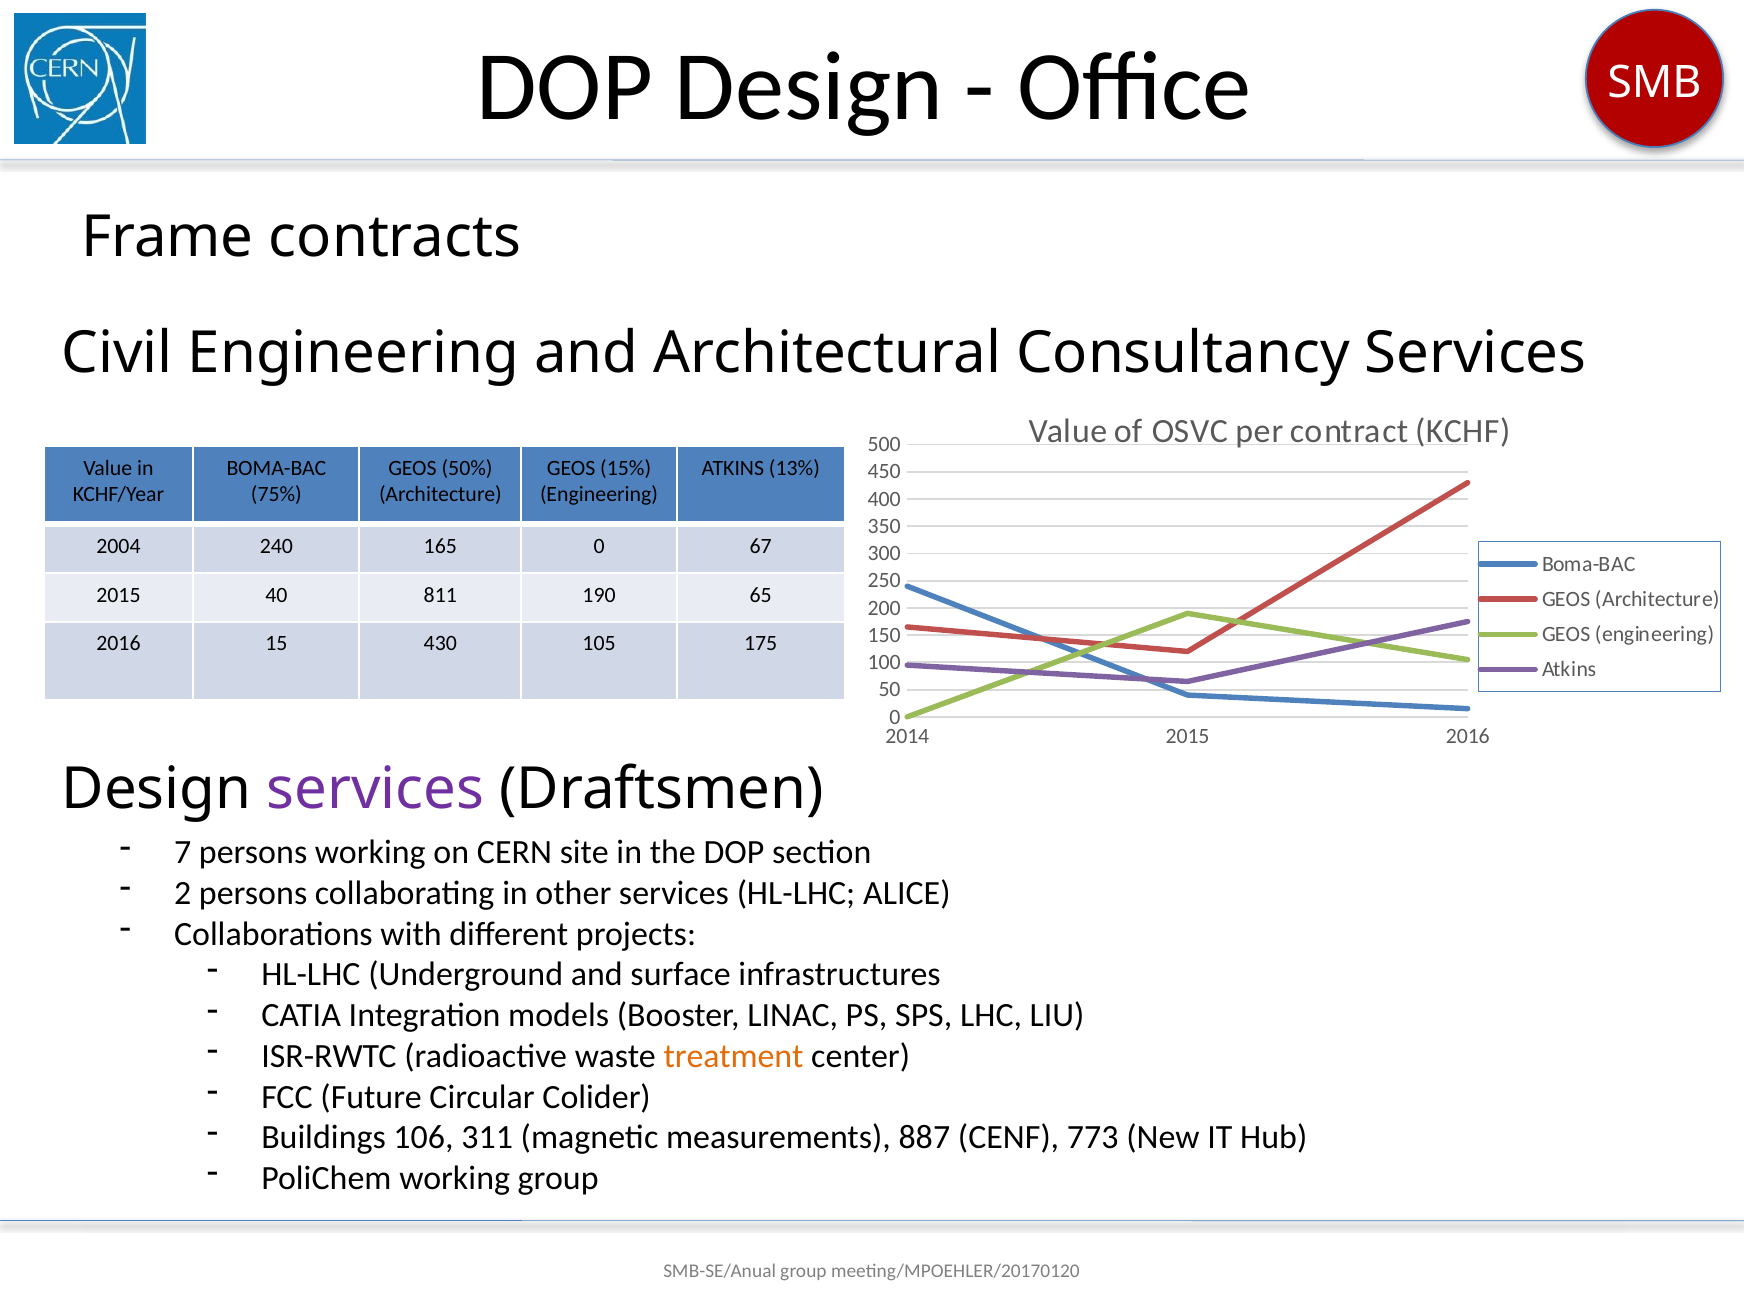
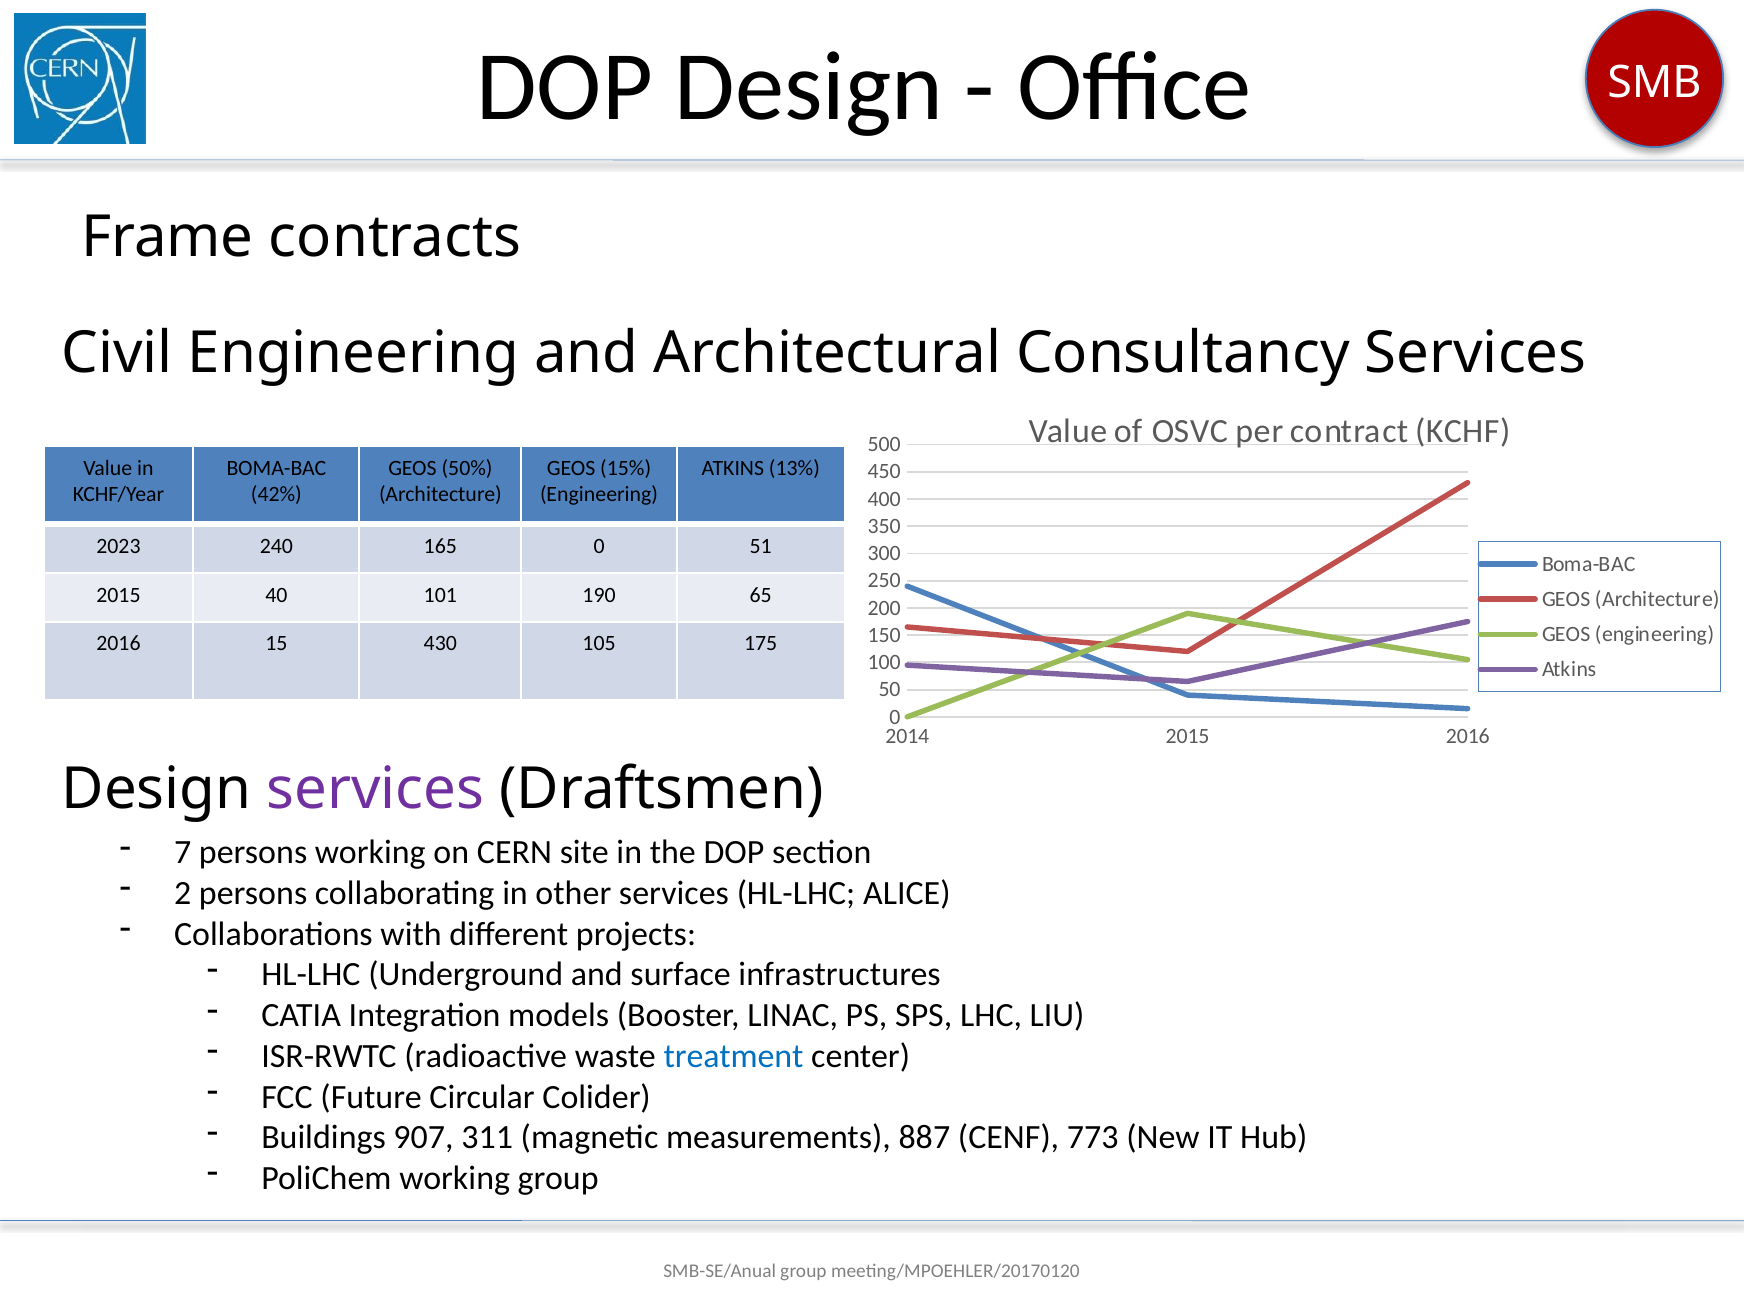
75%: 75% -> 42% (276, 495)
2004: 2004 -> 2023 (118, 546)
67: 67 -> 51 (761, 546)
811: 811 -> 101 (440, 595)
treatment colour: orange -> blue (734, 1056)
106: 106 -> 907 (423, 1138)
